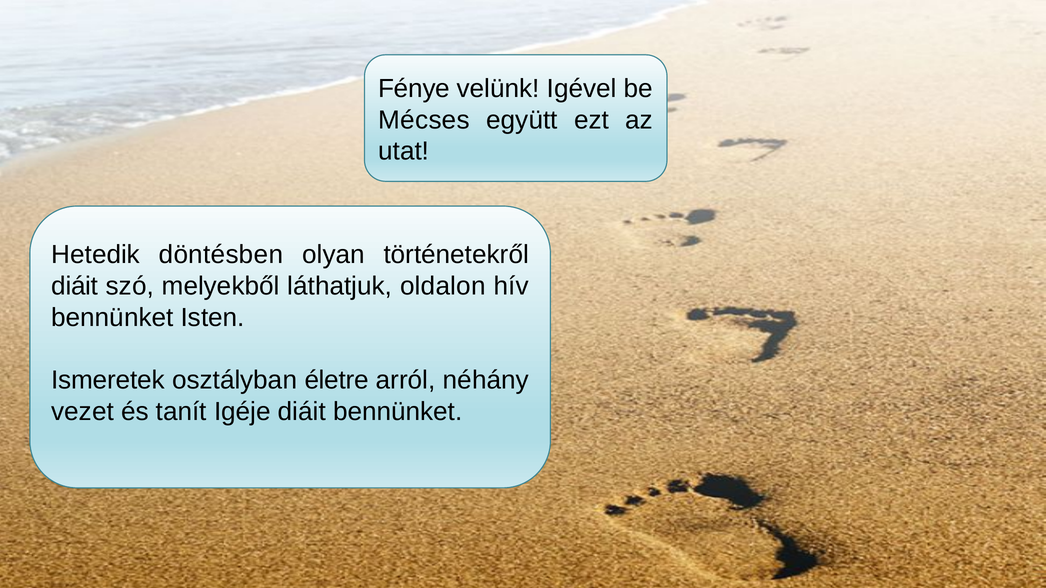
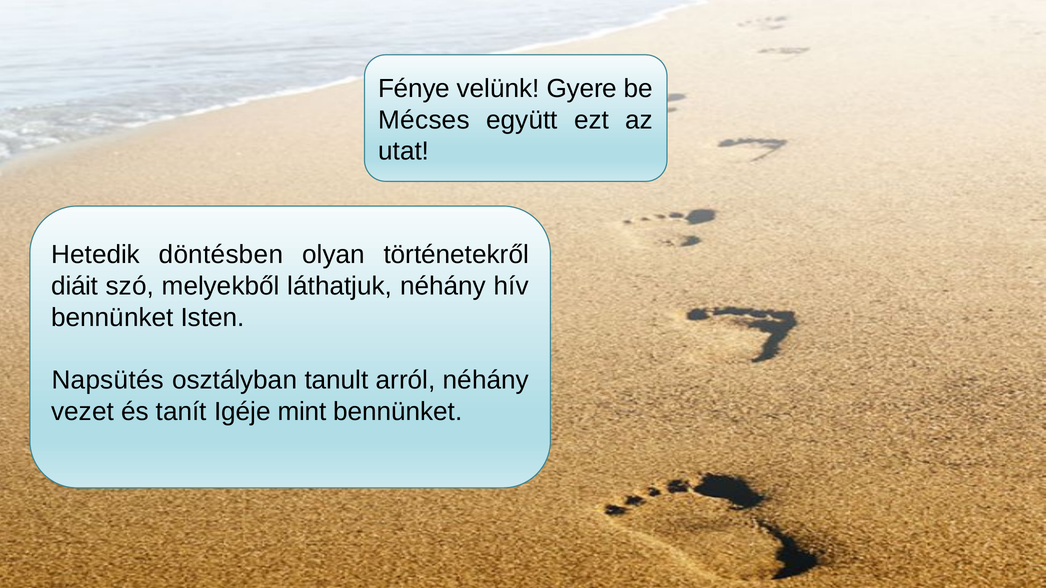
Igével: Igével -> Gyere (582, 89)
láthatjuk oldalon: oldalon -> néhány (443, 286)
Ismeretek: Ismeretek -> Napsütés (108, 380)
életre: életre -> tanult (337, 380)
Igéje diáit: diáit -> mint (302, 412)
